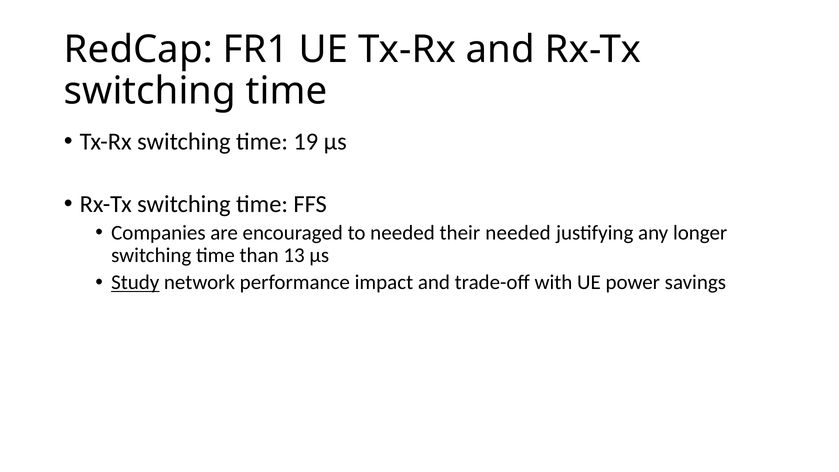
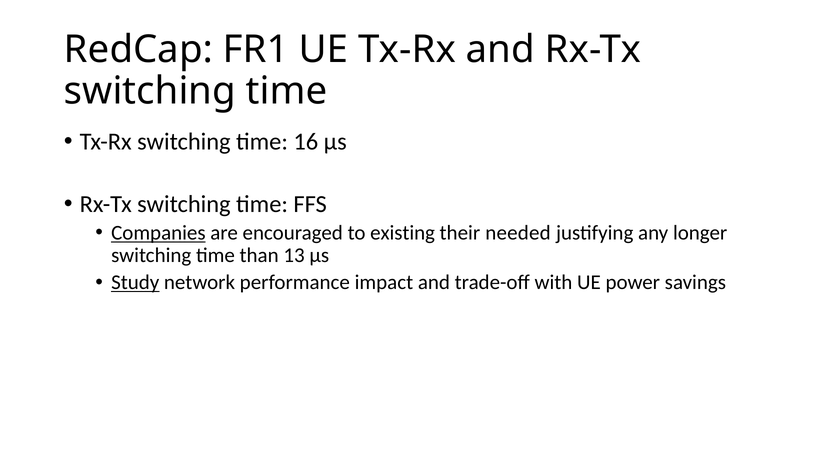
19: 19 -> 16 (306, 142)
Companies underline: none -> present (158, 233)
to needed: needed -> existing (403, 233)
